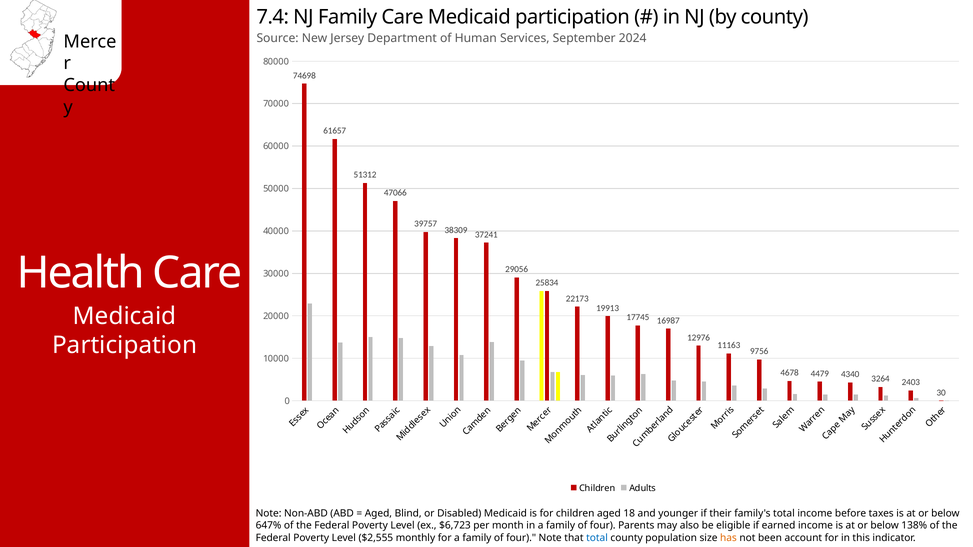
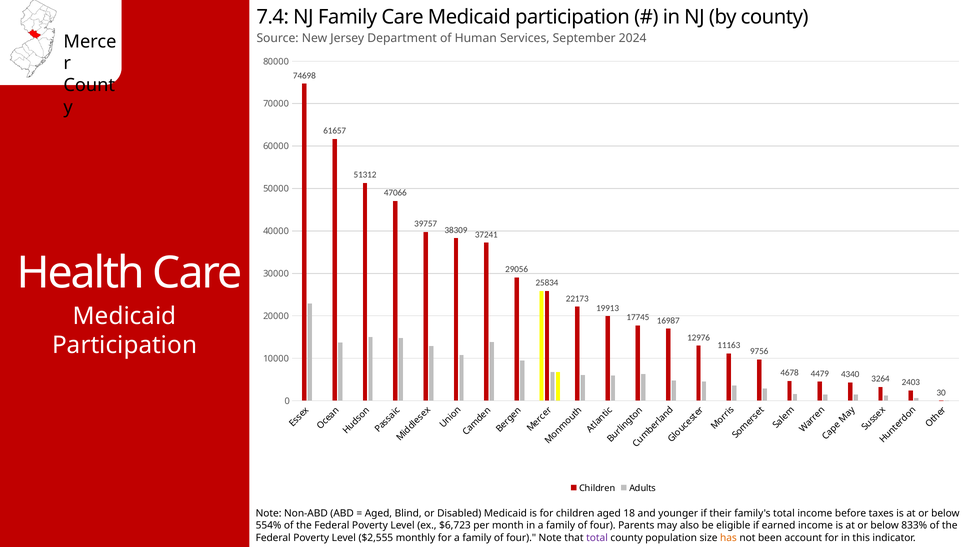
647%: 647% -> 554% (269, 526)
138%: 138% -> 833% (914, 526)
total colour: blue -> purple (597, 538)
